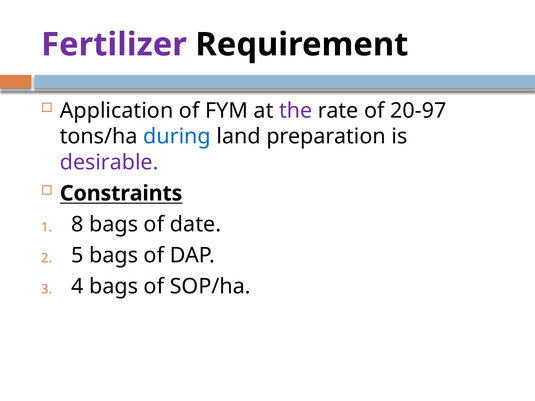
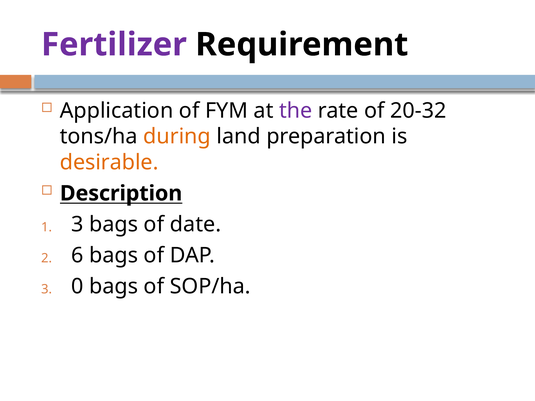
20-97: 20-97 -> 20-32 (418, 111)
during colour: blue -> orange (177, 137)
desirable colour: purple -> orange (109, 162)
Constraints: Constraints -> Description (121, 193)
8: 8 -> 3 (77, 225)
5: 5 -> 6 (77, 256)
4: 4 -> 0 (77, 287)
